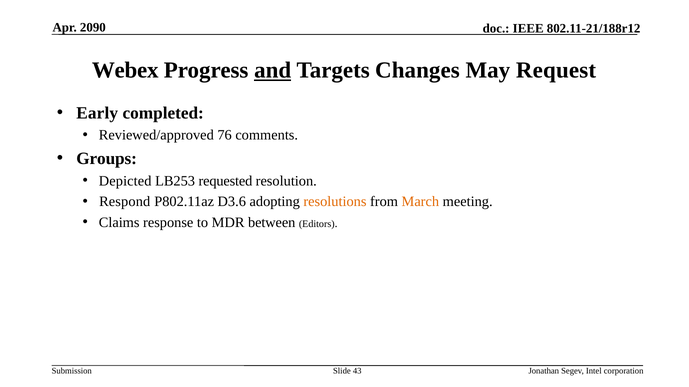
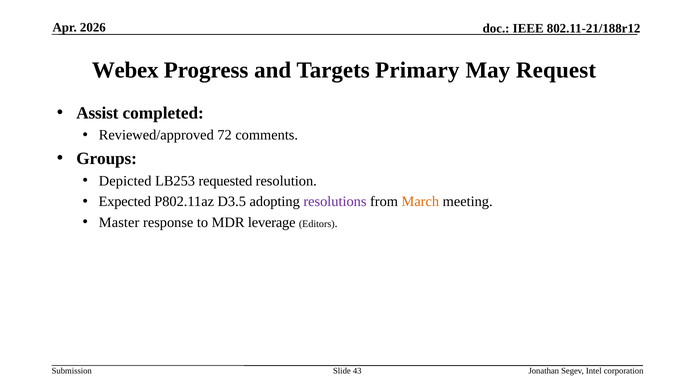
2090: 2090 -> 2026 (93, 27)
and underline: present -> none (273, 70)
Changes: Changes -> Primary (417, 70)
Early: Early -> Assist (97, 113)
76: 76 -> 72 (225, 135)
Respond: Respond -> Expected (125, 202)
D3.6: D3.6 -> D3.5 (232, 202)
resolutions colour: orange -> purple (335, 202)
Claims: Claims -> Master (119, 223)
between: between -> leverage (272, 223)
